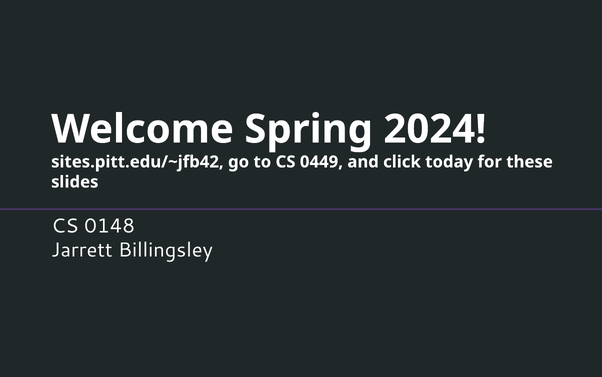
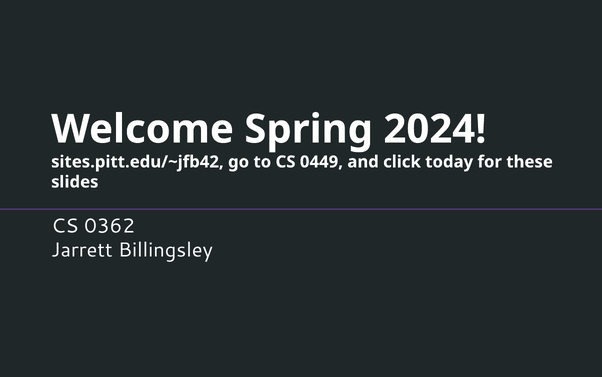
0148: 0148 -> 0362 (110, 226)
